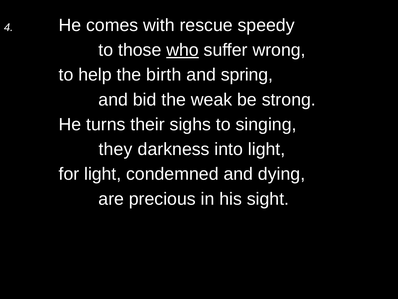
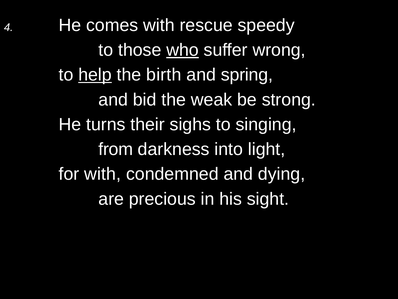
help underline: none -> present (95, 75)
they: they -> from (116, 149)
for light: light -> with (103, 174)
